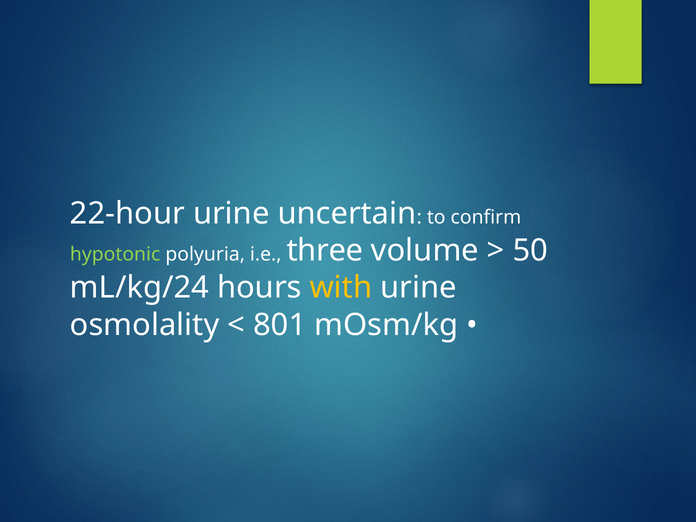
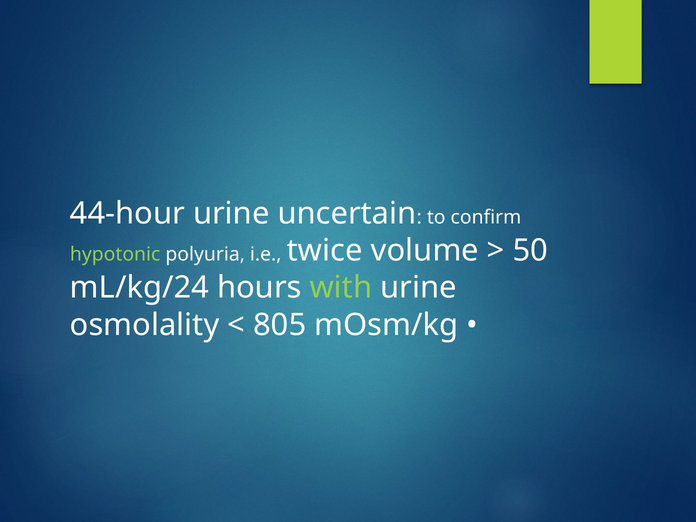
22-hour: 22-hour -> 44-hour (127, 213)
three: three -> twice (325, 251)
with colour: yellow -> light green (341, 288)
801: 801 -> 805 (280, 325)
